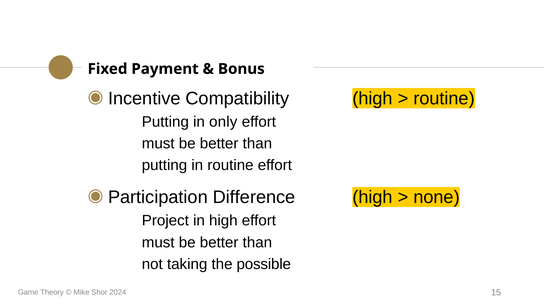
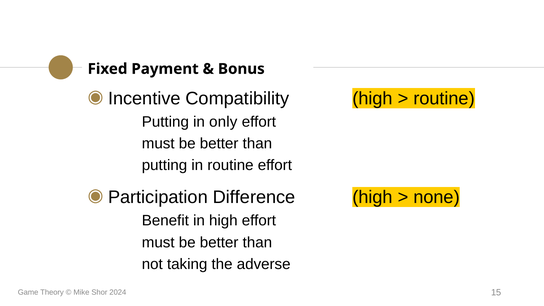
Project: Project -> Benefit (165, 221)
possible: possible -> adverse (264, 264)
